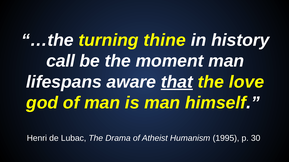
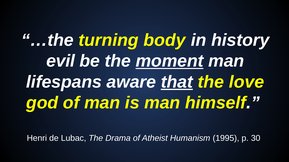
thine: thine -> body (165, 40)
call: call -> evil (61, 61)
moment underline: none -> present (170, 61)
